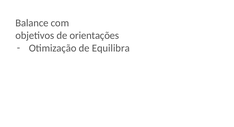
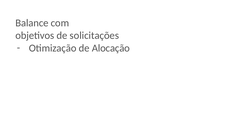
orientações: orientações -> solicitações (94, 35)
Equilibra: Equilibra -> Alocação (111, 48)
